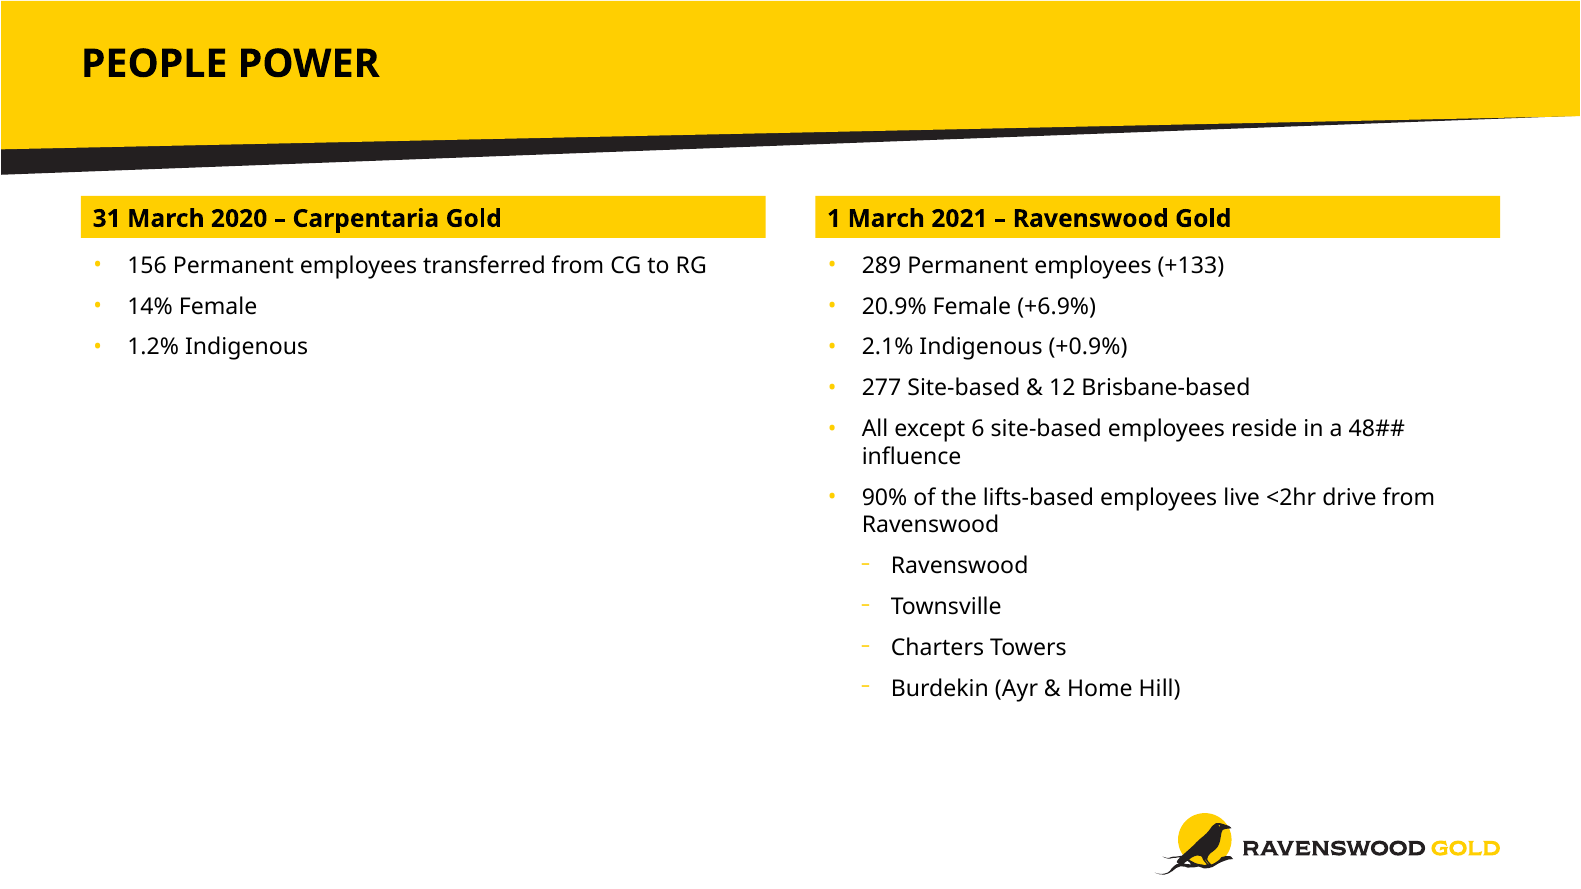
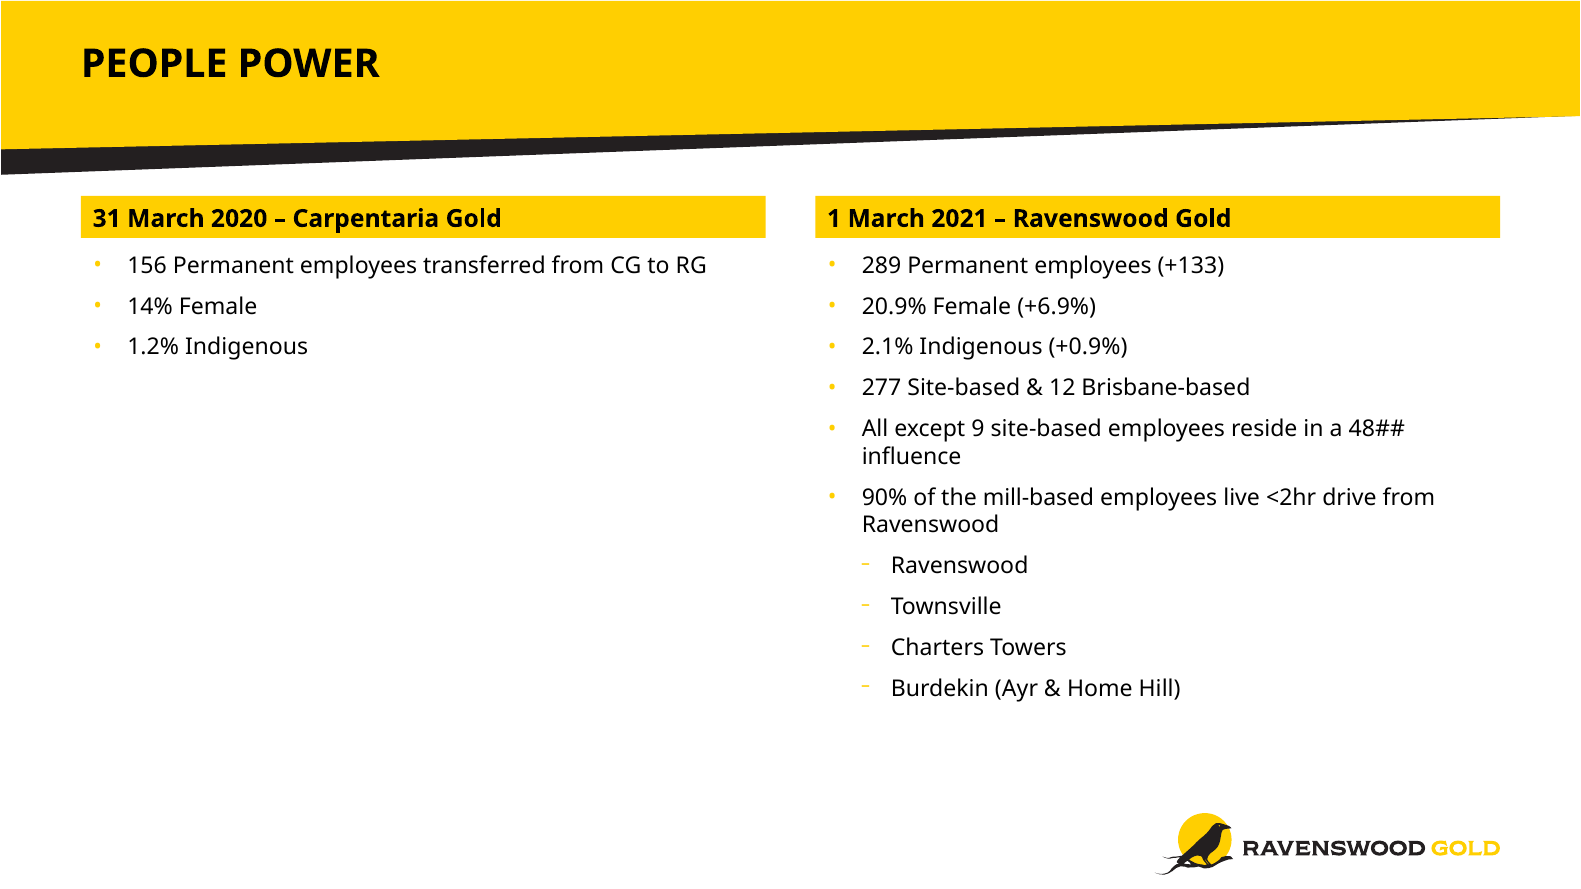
6: 6 -> 9 (978, 429)
lifts-based: lifts-based -> mill-based (1038, 498)
